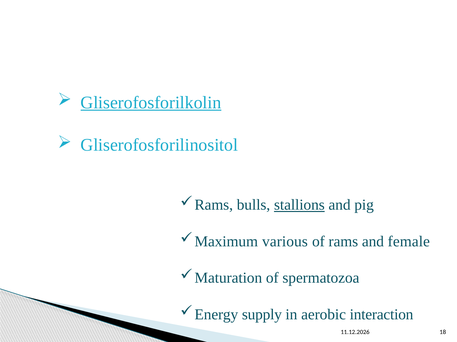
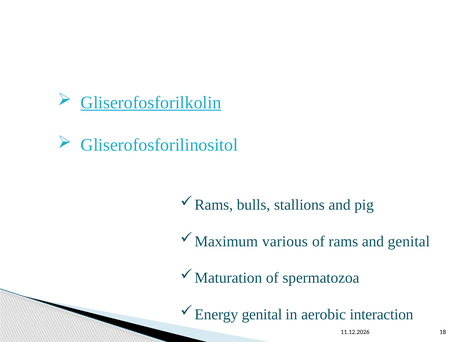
stallions underline: present -> none (299, 205)
and female: female -> genital (409, 242)
supply: supply -> genital (262, 315)
